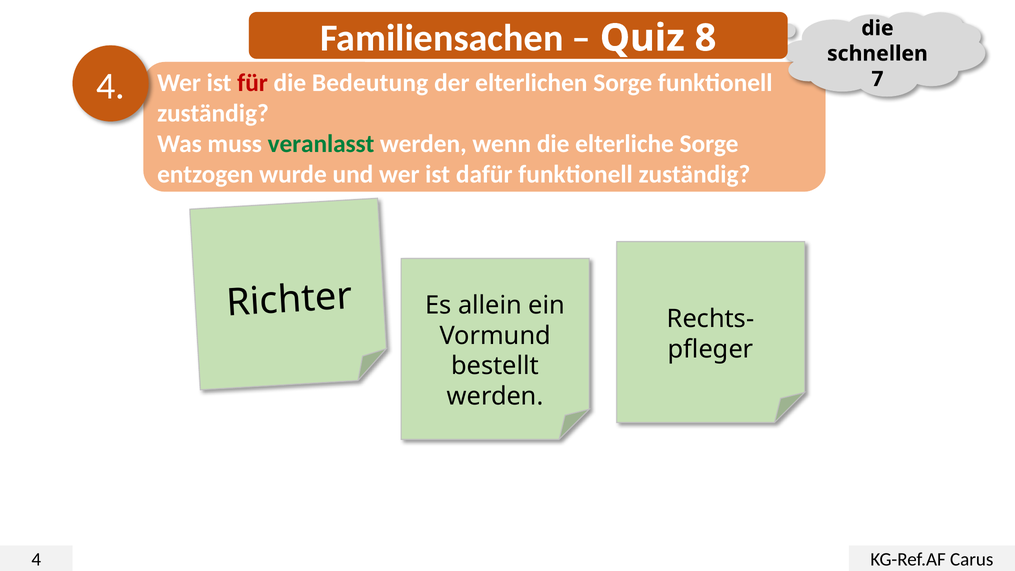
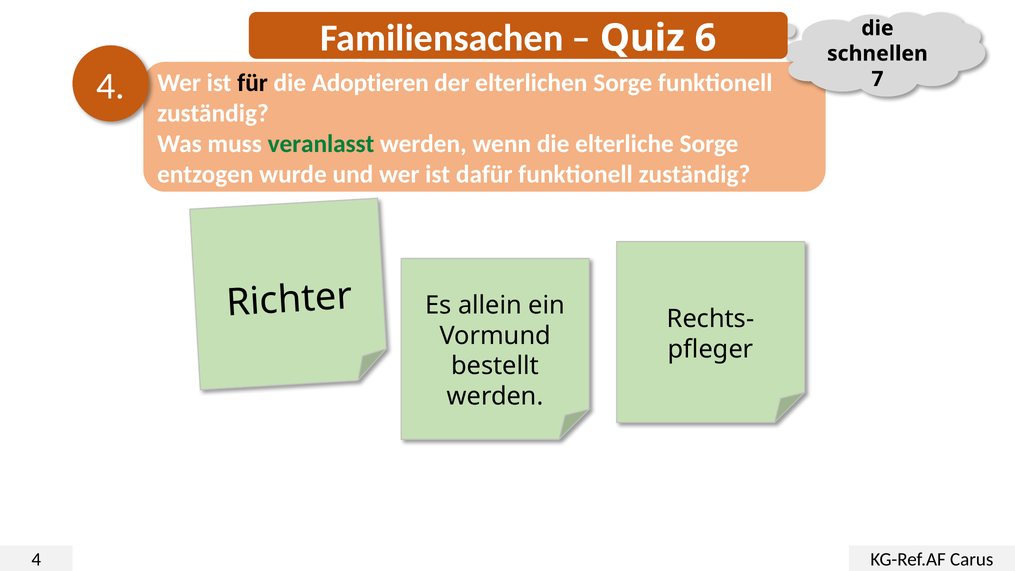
8: 8 -> 6 (706, 38)
für colour: red -> black (253, 83)
Bedeutung: Bedeutung -> Adoptieren (370, 83)
